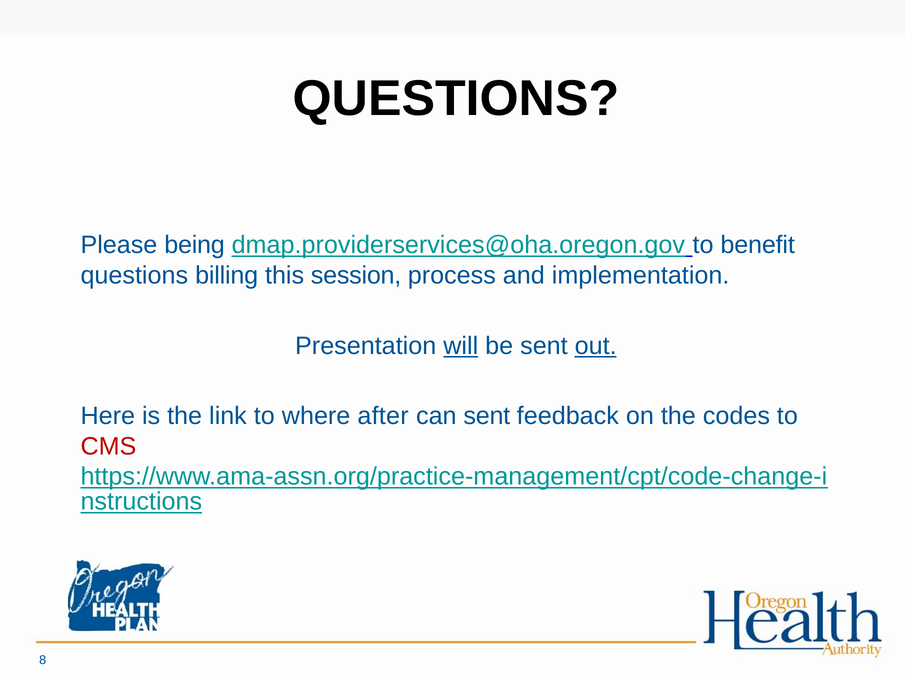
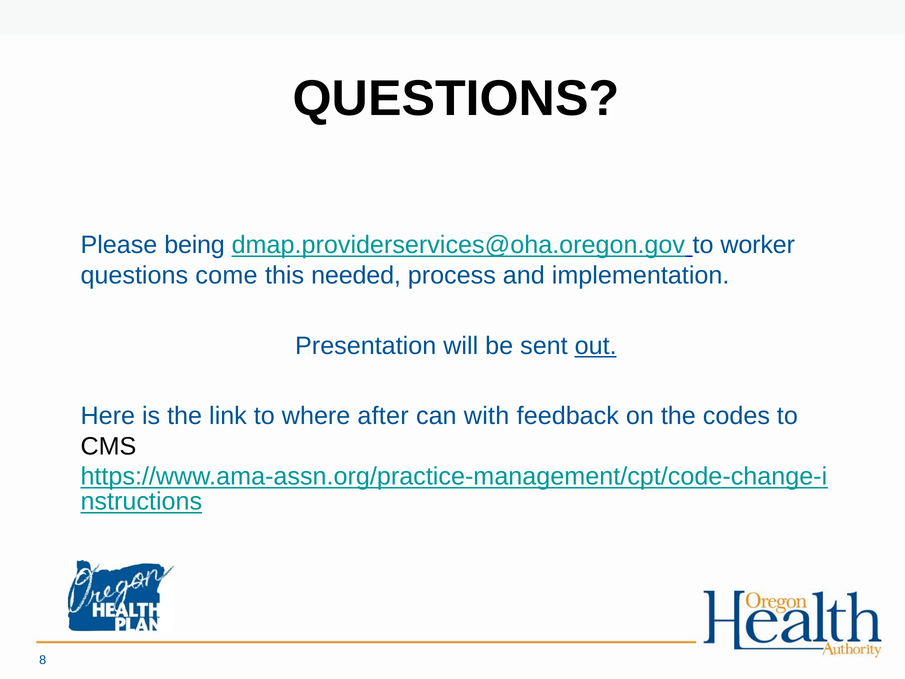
benefit: benefit -> worker (758, 245)
billing: billing -> come (226, 275)
session: session -> needed (356, 275)
will underline: present -> none (461, 346)
can sent: sent -> with (487, 416)
CMS colour: red -> black (108, 446)
